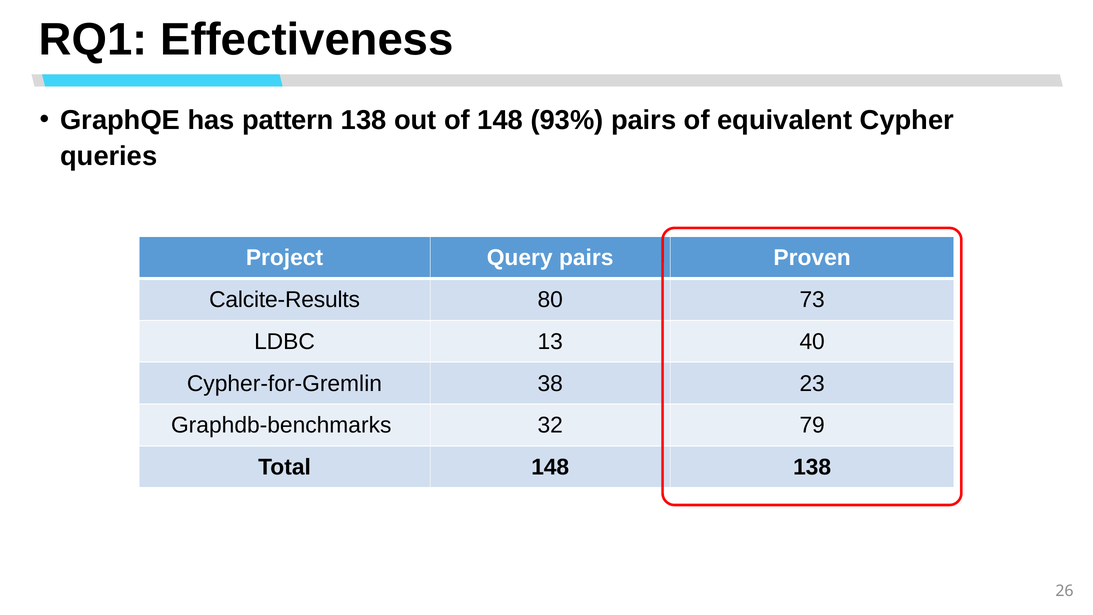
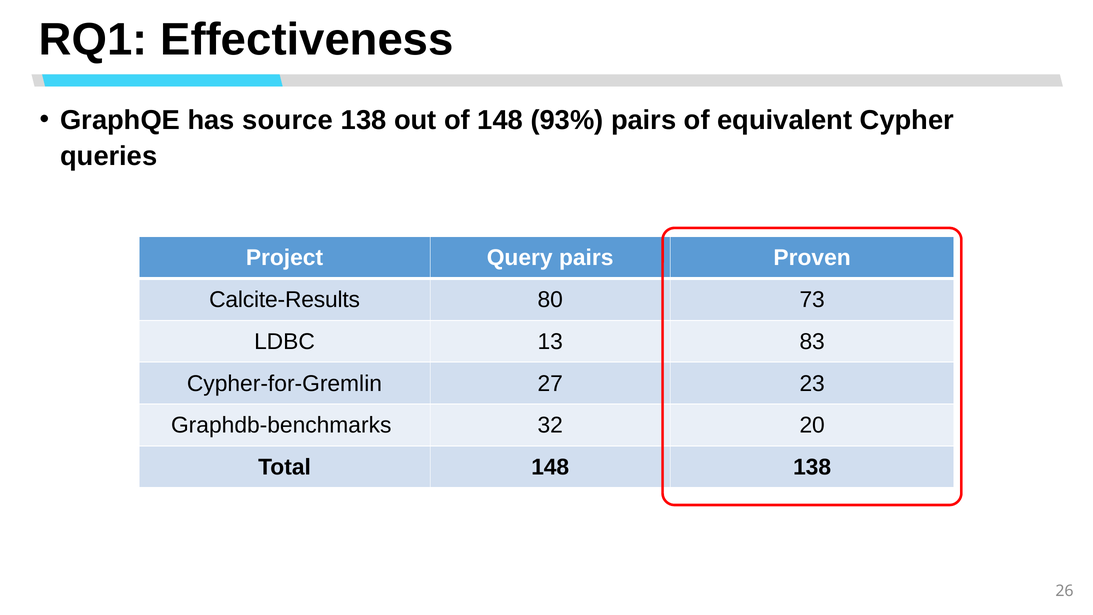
pattern: pattern -> source (288, 120)
40: 40 -> 83 (812, 342)
38: 38 -> 27 (550, 383)
79: 79 -> 20 (812, 425)
